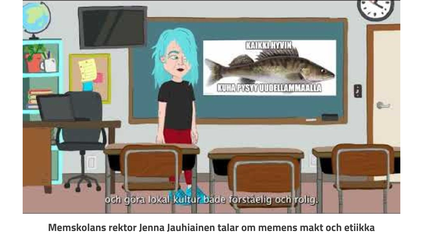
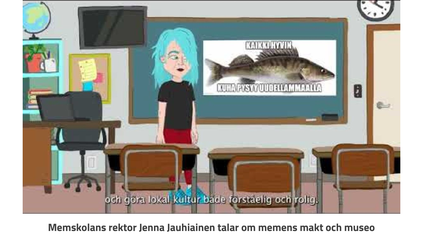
etiikka: etiikka -> museo (360, 228)
